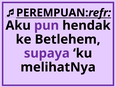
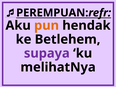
pun colour: purple -> orange (47, 25)
